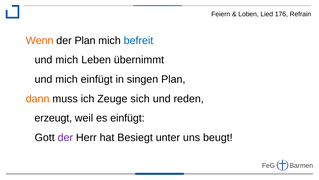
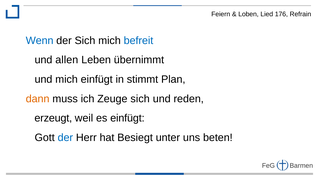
Wenn colour: orange -> blue (40, 40)
der Plan: Plan -> Sich (85, 40)
mich: mich -> allen (67, 60)
singen: singen -> stimmt (143, 79)
der colour: purple -> blue (65, 137)
beugt: beugt -> beten (218, 137)
